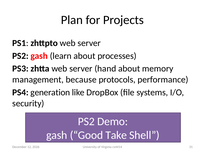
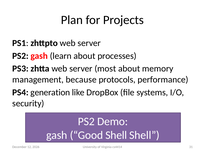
hand: hand -> most (105, 69)
Good Take: Take -> Shell (116, 135)
